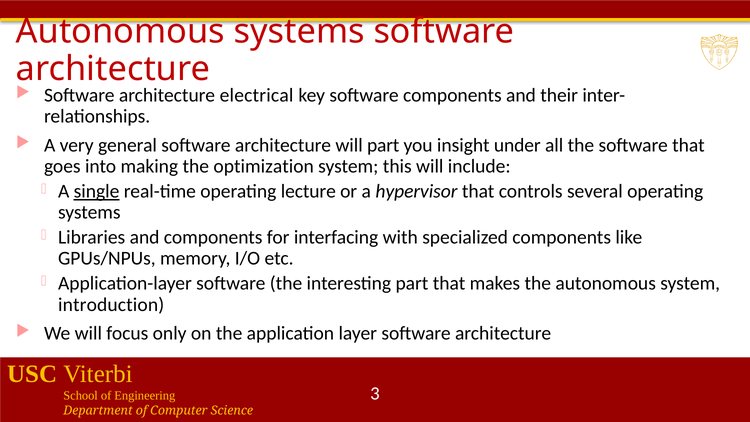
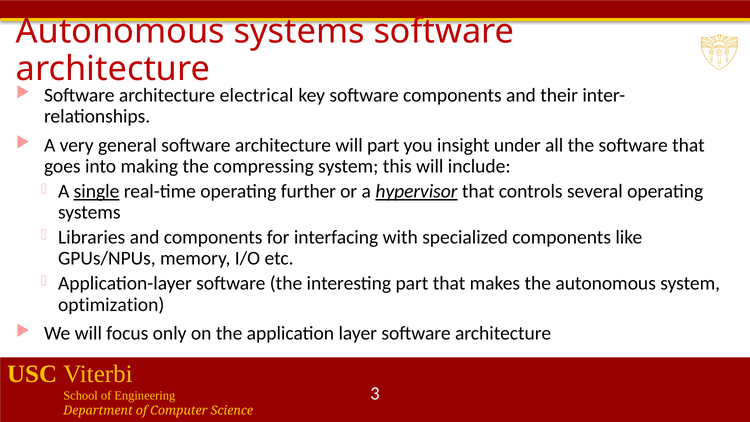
optimization: optimization -> compressing (264, 166)
lecture: lecture -> further (308, 191)
hypervisor underline: none -> present (416, 191)
introduction: introduction -> optimization (111, 304)
